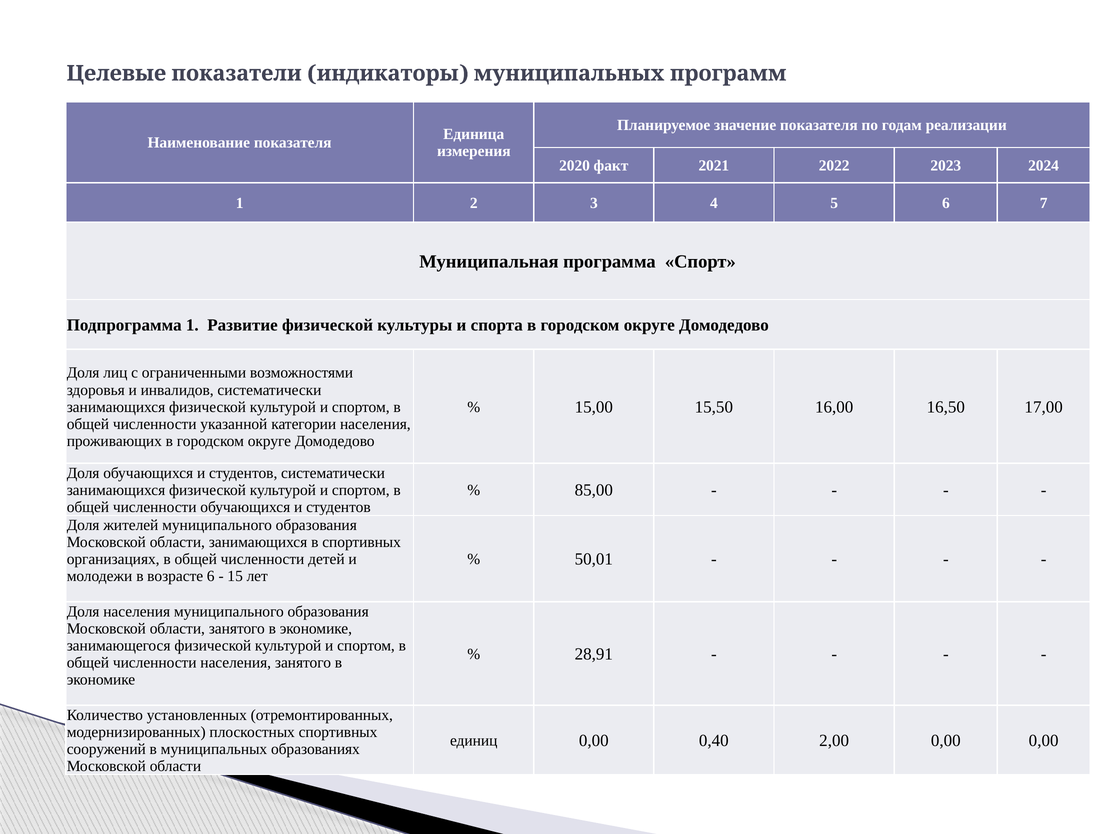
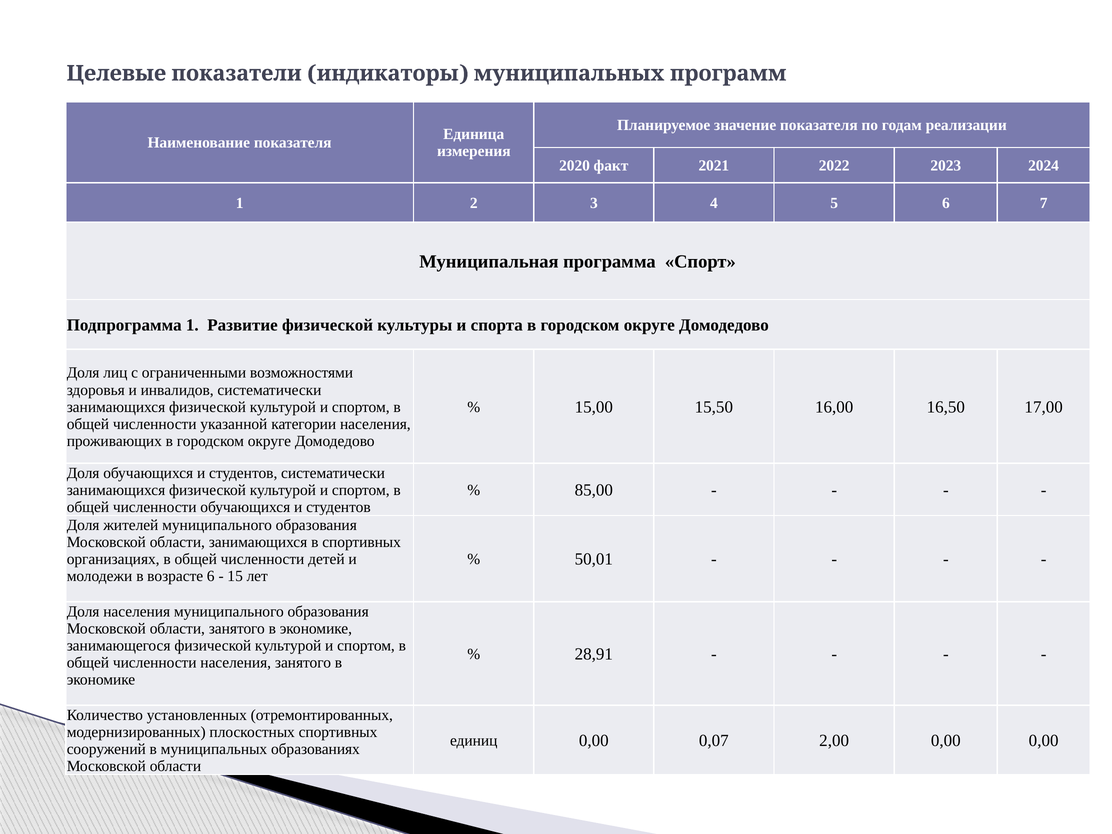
0,40: 0,40 -> 0,07 (714, 741)
